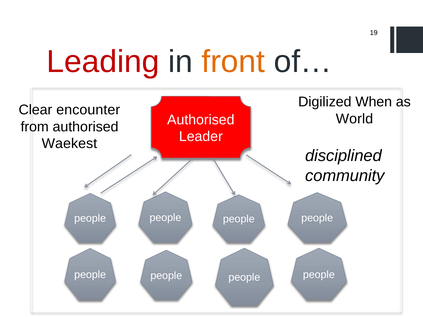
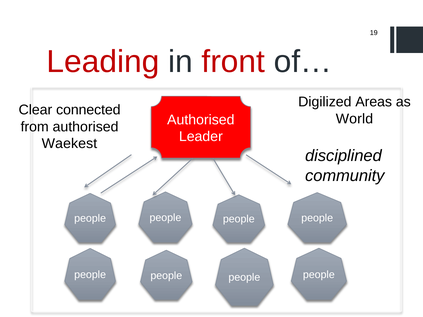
front colour: orange -> red (233, 62)
When: When -> Areas (374, 102)
encounter: encounter -> connected (88, 110)
